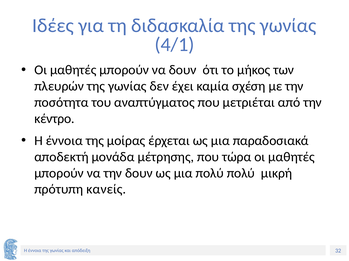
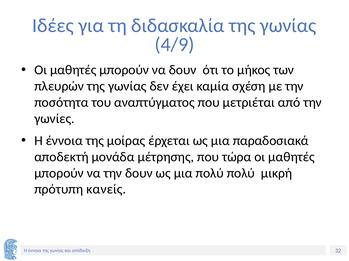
4/1: 4/1 -> 4/9 (174, 45)
κέντρο: κέντρο -> γωνίες (54, 119)
